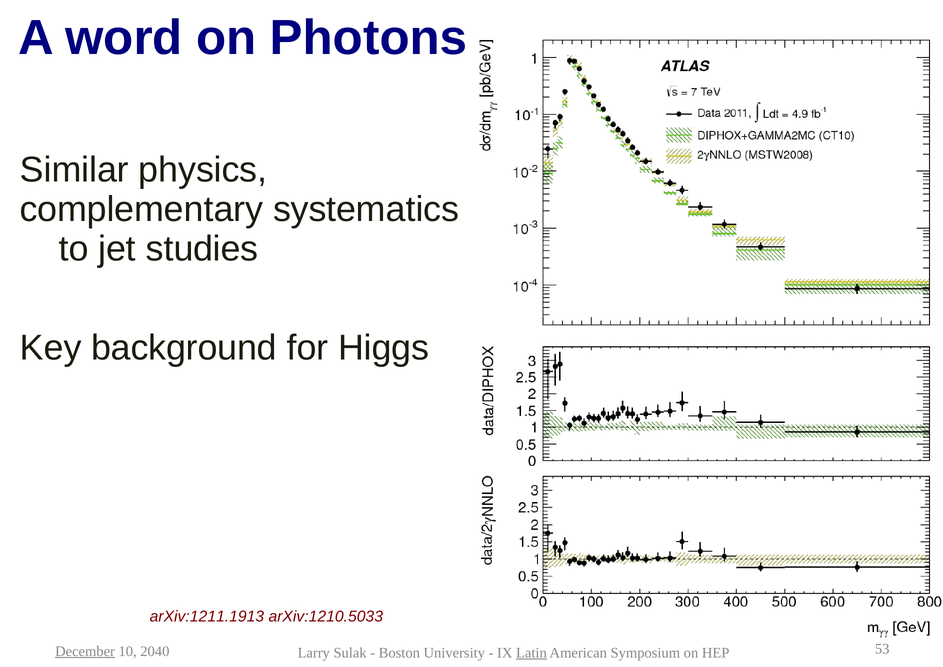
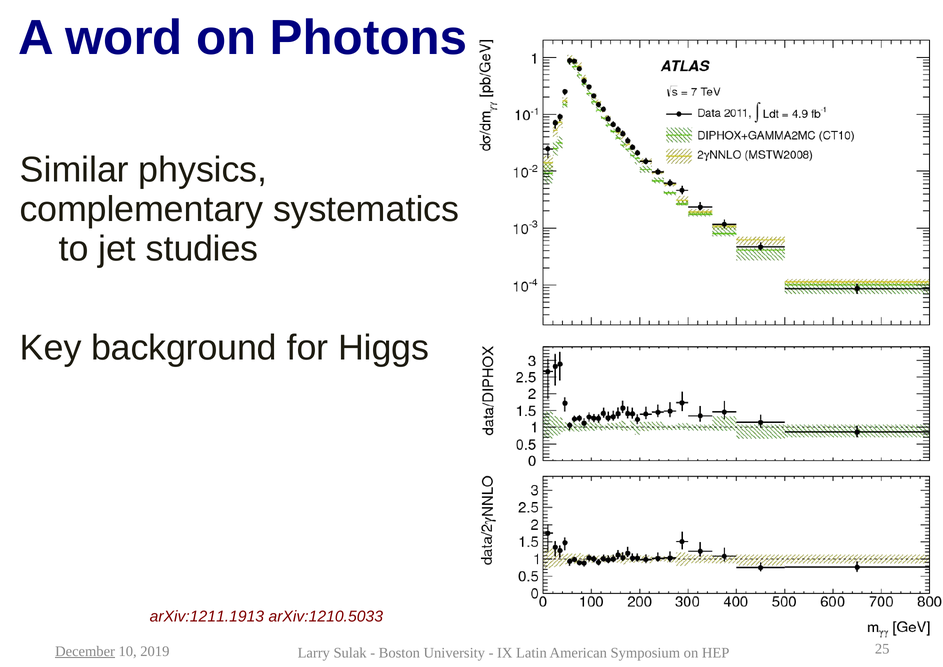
2040: 2040 -> 2019 (155, 651)
Latin underline: present -> none (531, 653)
53: 53 -> 25 (882, 649)
